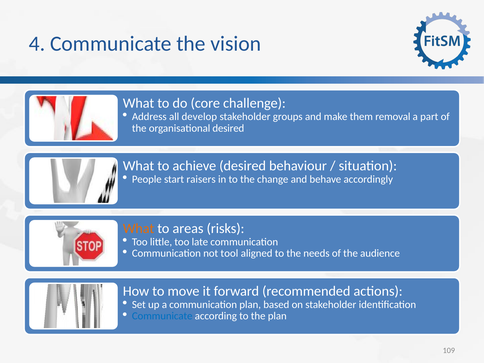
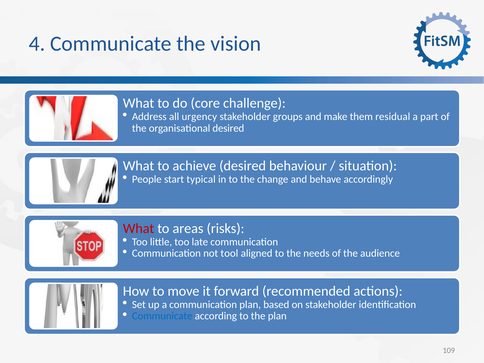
develop: develop -> urgency (199, 117)
removal: removal -> residual (393, 117)
raisers: raisers -> typical (201, 179)
What colour: orange -> red (139, 228)
